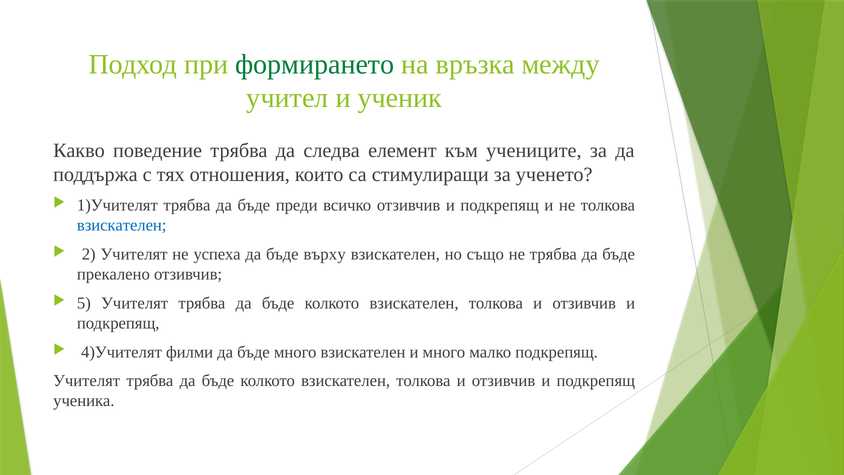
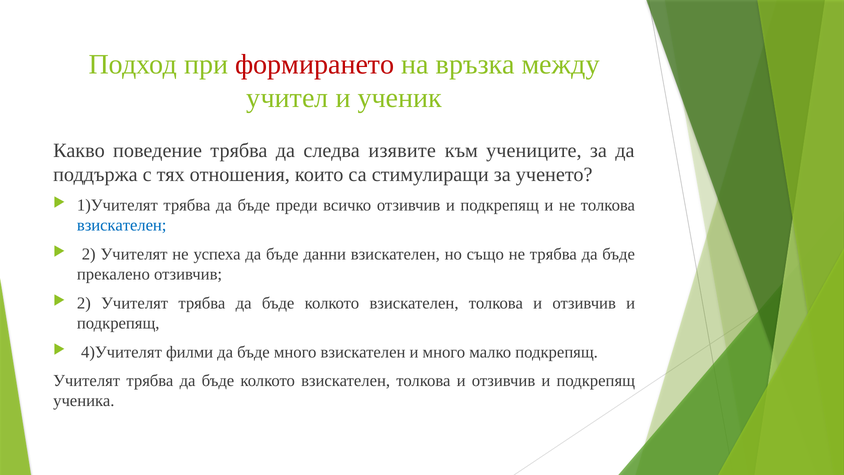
формирането colour: green -> red (315, 64)
елемент: елемент -> изявите (402, 150)
върху: върху -> данни (325, 254)
5: 5 -> 2 (84, 303)
